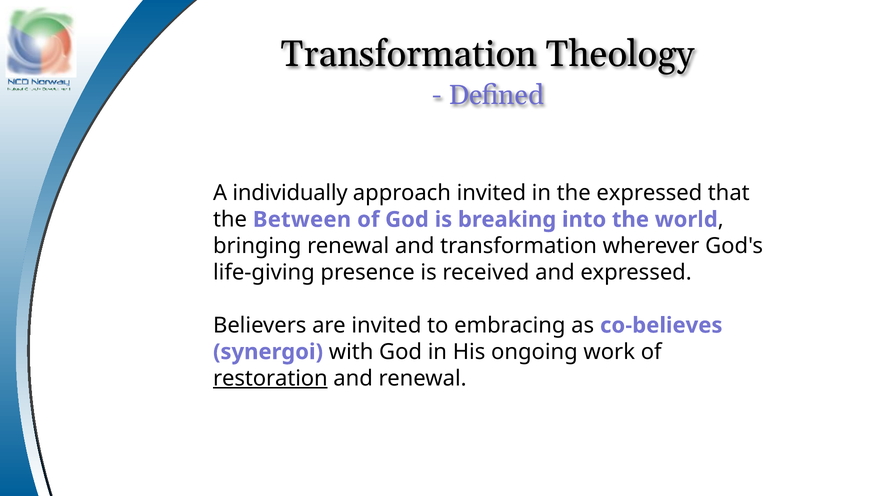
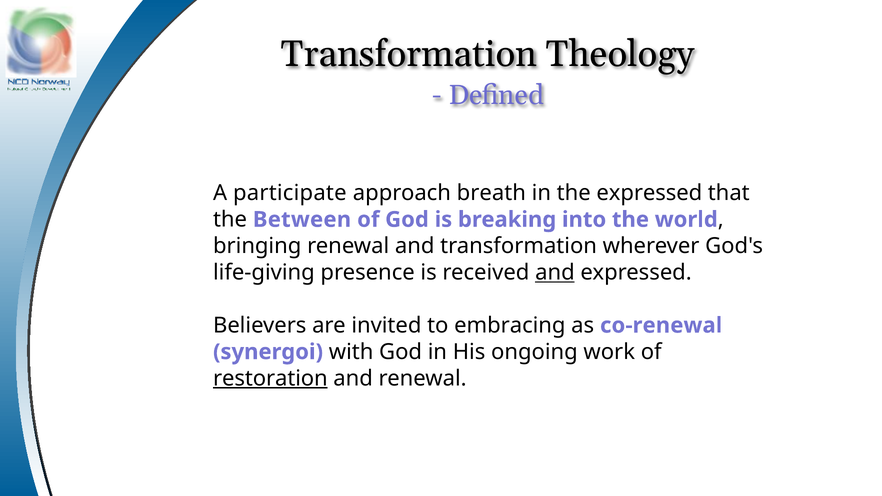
individually: individually -> participate (290, 193)
approach invited: invited -> breath (491, 193)
and underline: none -> present (555, 273)
co-believes: co-believes -> co-renewal (661, 325)
